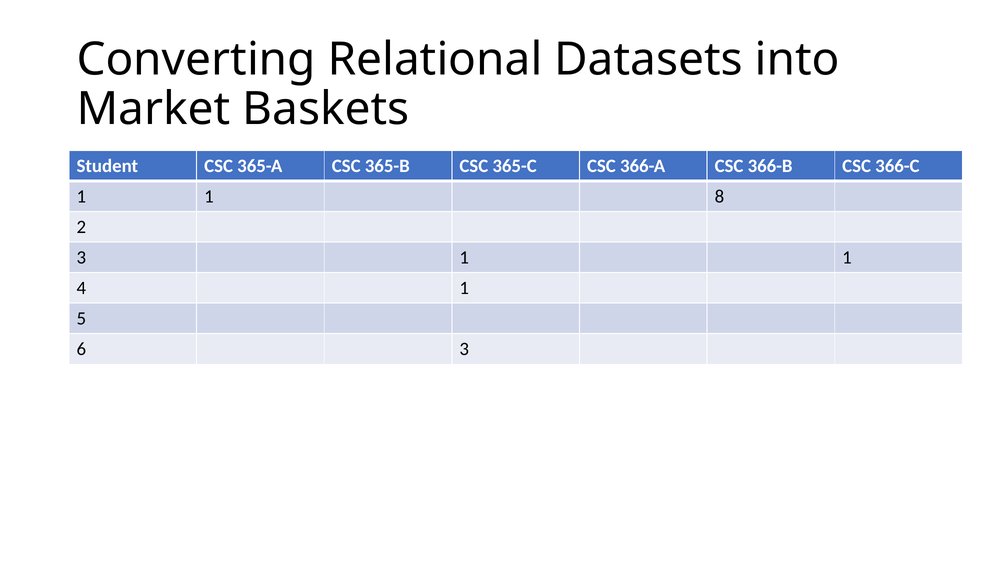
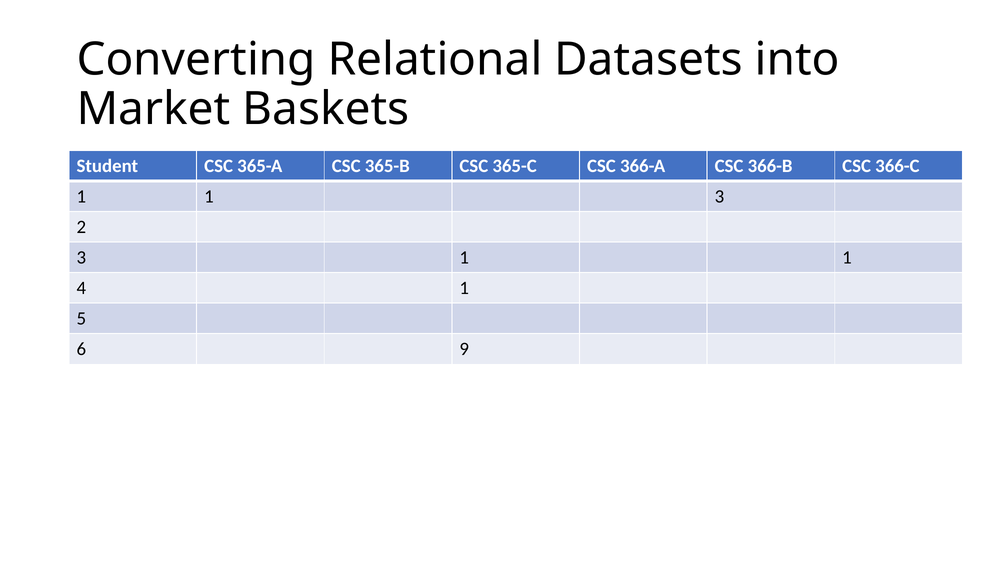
1 8: 8 -> 3 (719, 197)
6 3: 3 -> 9 (464, 349)
